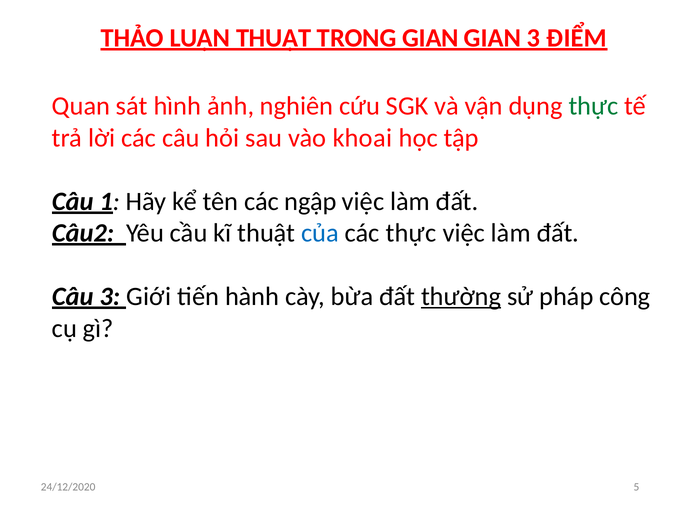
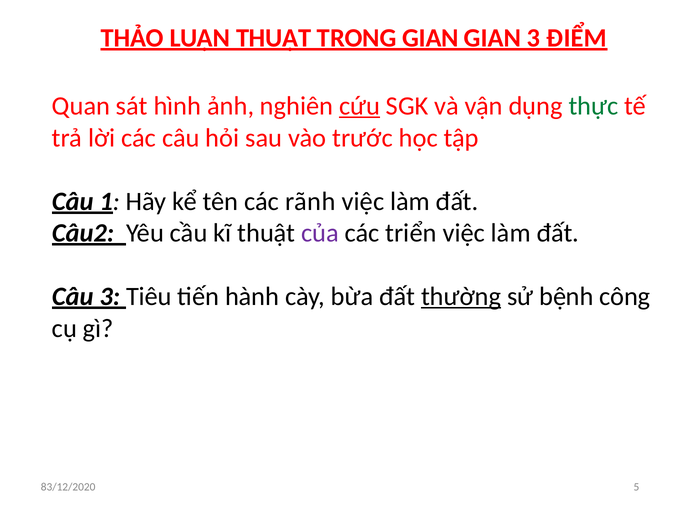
cứu underline: none -> present (360, 106)
khoai: khoai -> trước (362, 138)
ngập: ngập -> rãnh (310, 201)
của colour: blue -> purple (320, 233)
các thực: thực -> triển (411, 233)
Giới: Giới -> Tiêu (149, 297)
pháp: pháp -> bệnh (566, 297)
24/12/2020: 24/12/2020 -> 83/12/2020 (68, 487)
